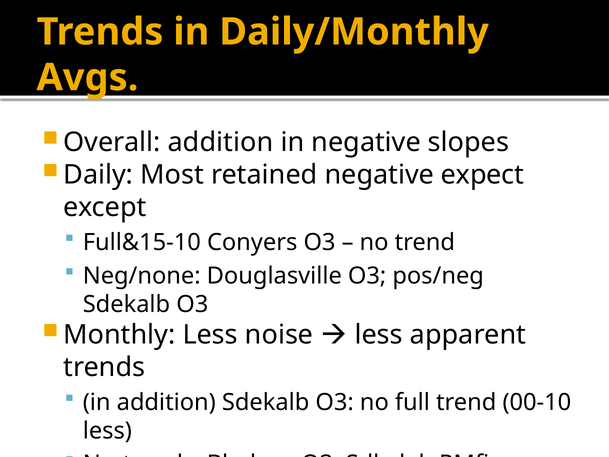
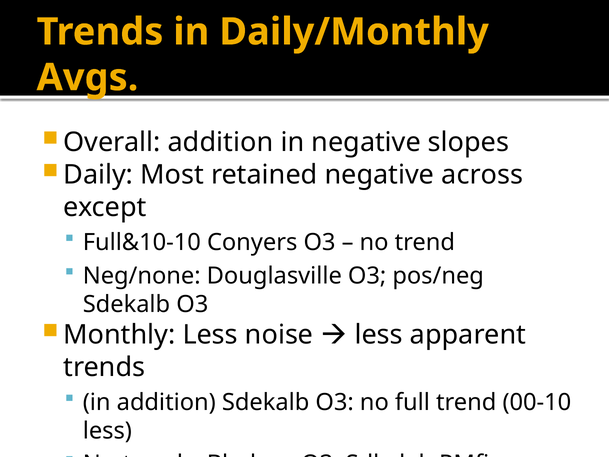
expect: expect -> across (482, 175)
Full&15-10: Full&15-10 -> Full&10-10 (142, 242)
